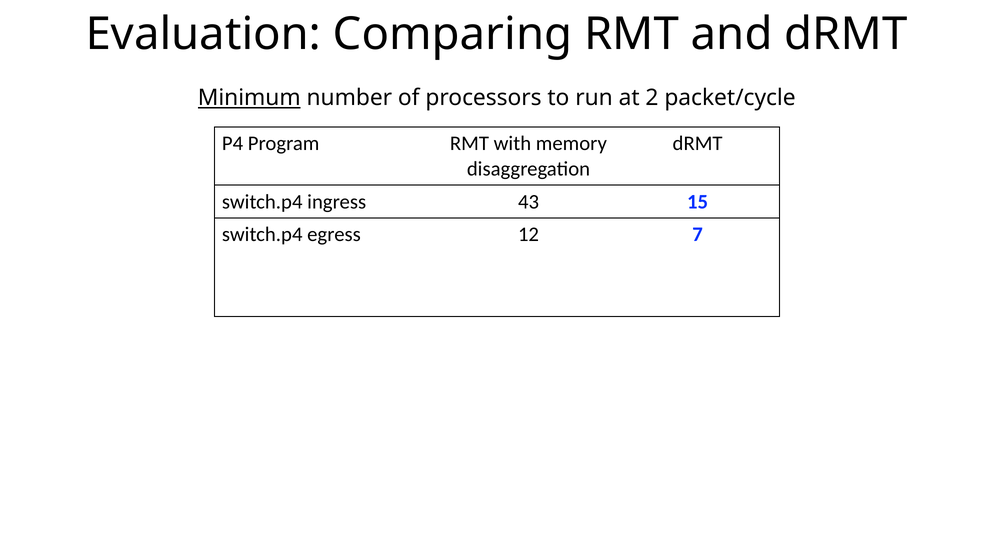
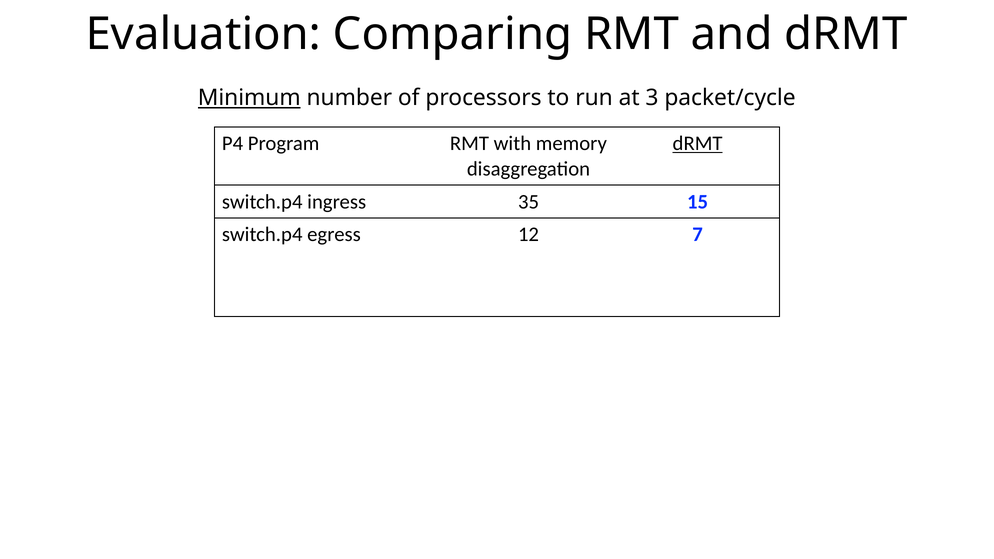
2: 2 -> 3 (652, 98)
dRMT underline: none -> present (698, 144)
43: 43 -> 35 (529, 202)
